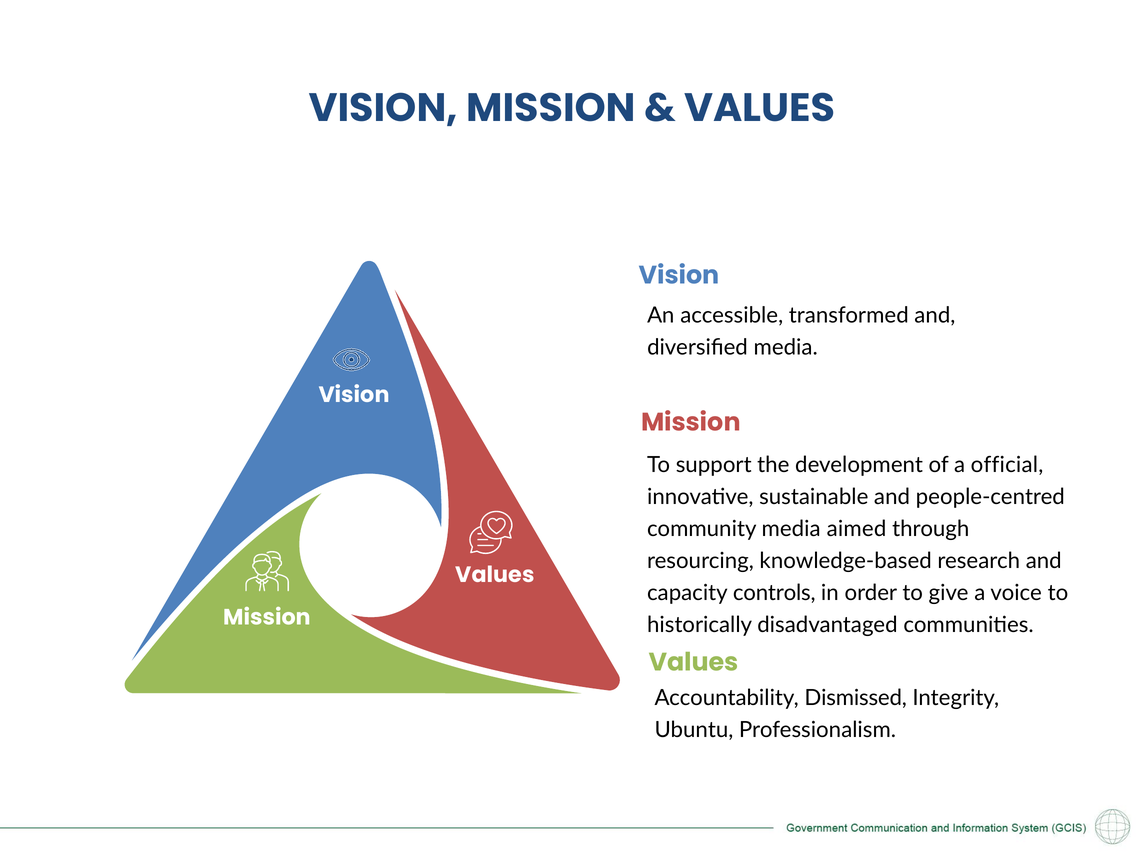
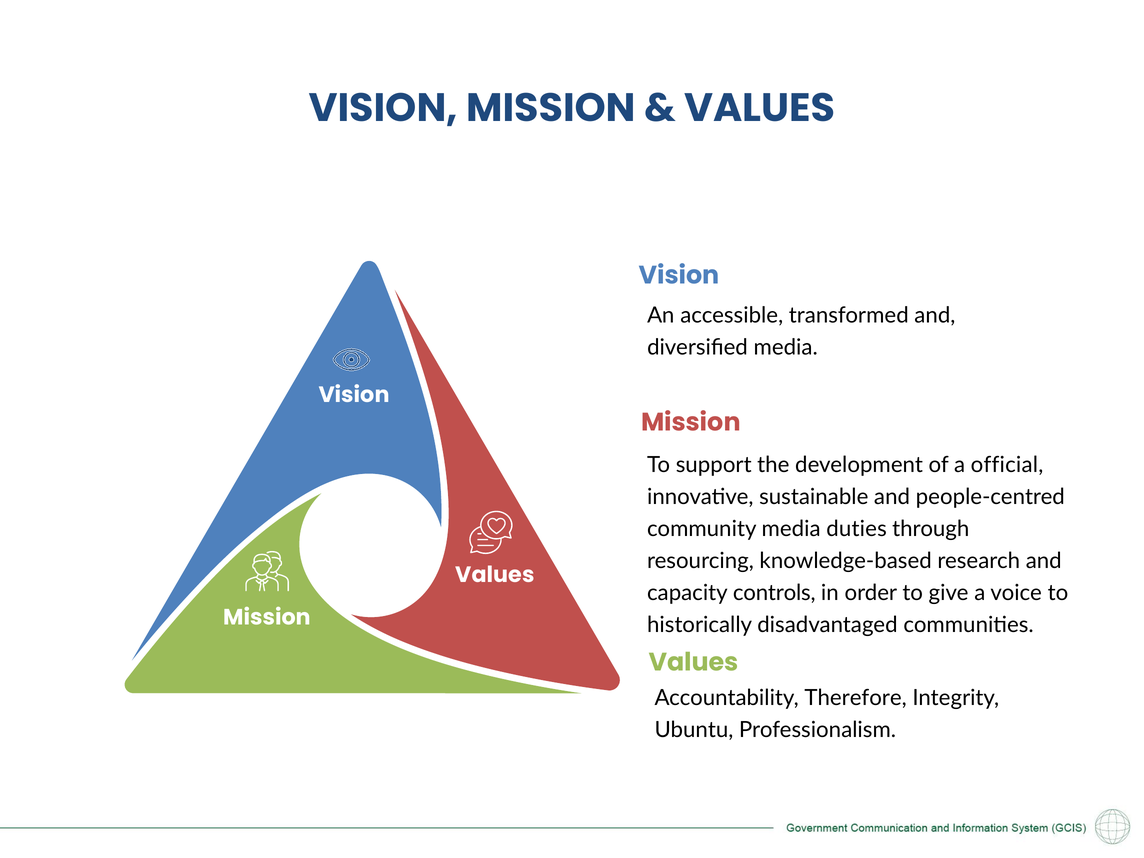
aimed: aimed -> duties (857, 529)
Dismissed: Dismissed -> Therefore (856, 698)
